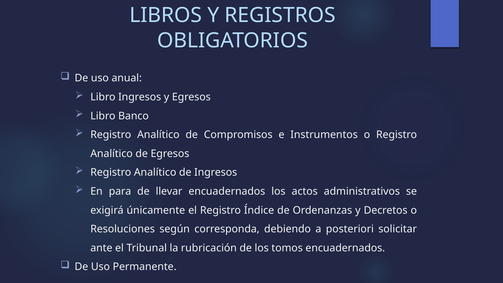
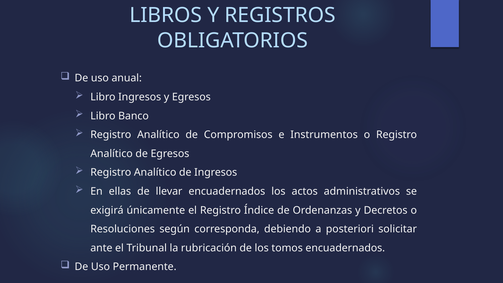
para: para -> ellas (120, 191)
